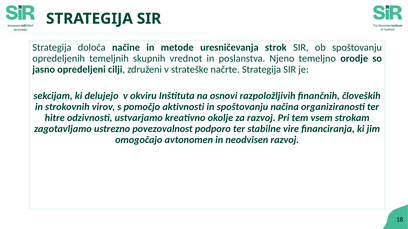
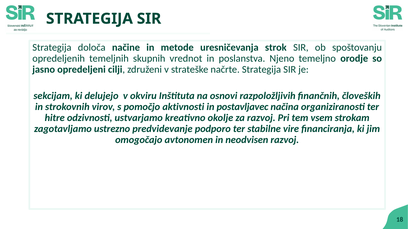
in spoštovanju: spoštovanju -> postavljavec (243, 107)
povezovalnost: povezovalnost -> predvidevanje (162, 129)
